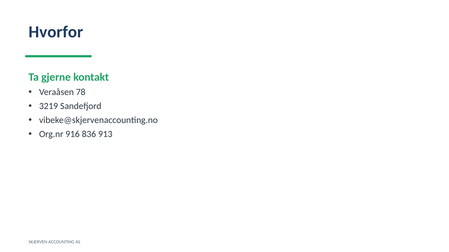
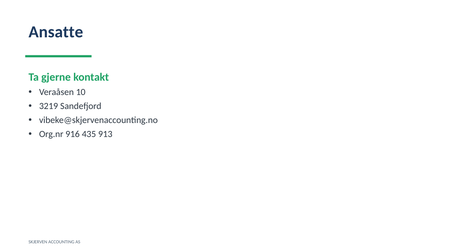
Hvorfor: Hvorfor -> Ansatte (56, 32)
78: 78 -> 10 (81, 92)
836: 836 -> 435 (89, 134)
